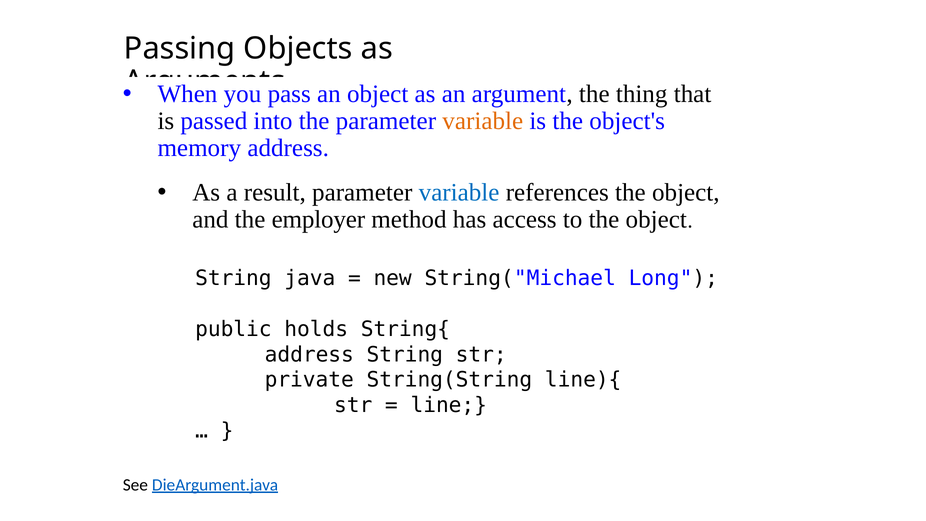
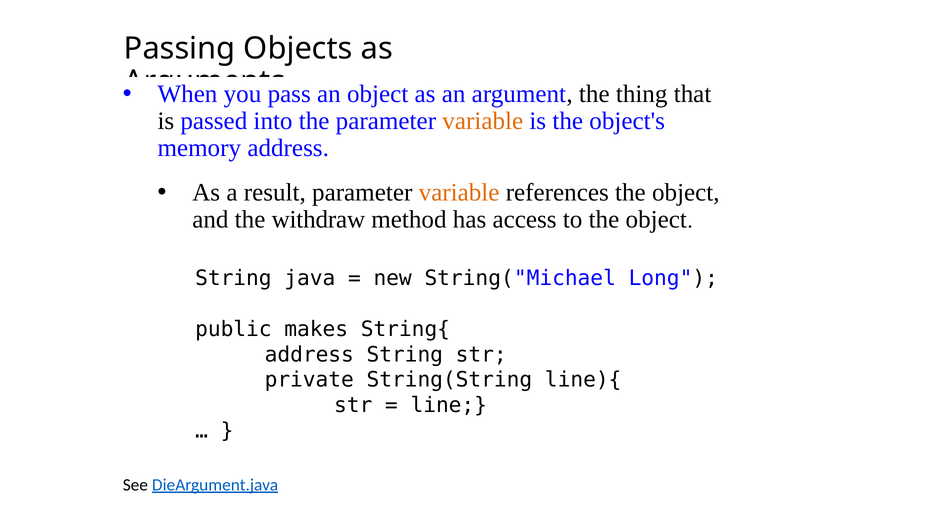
variable colour: blue -> orange (459, 192)
employer: employer -> withdraw (318, 219)
holds: holds -> makes (316, 329)
